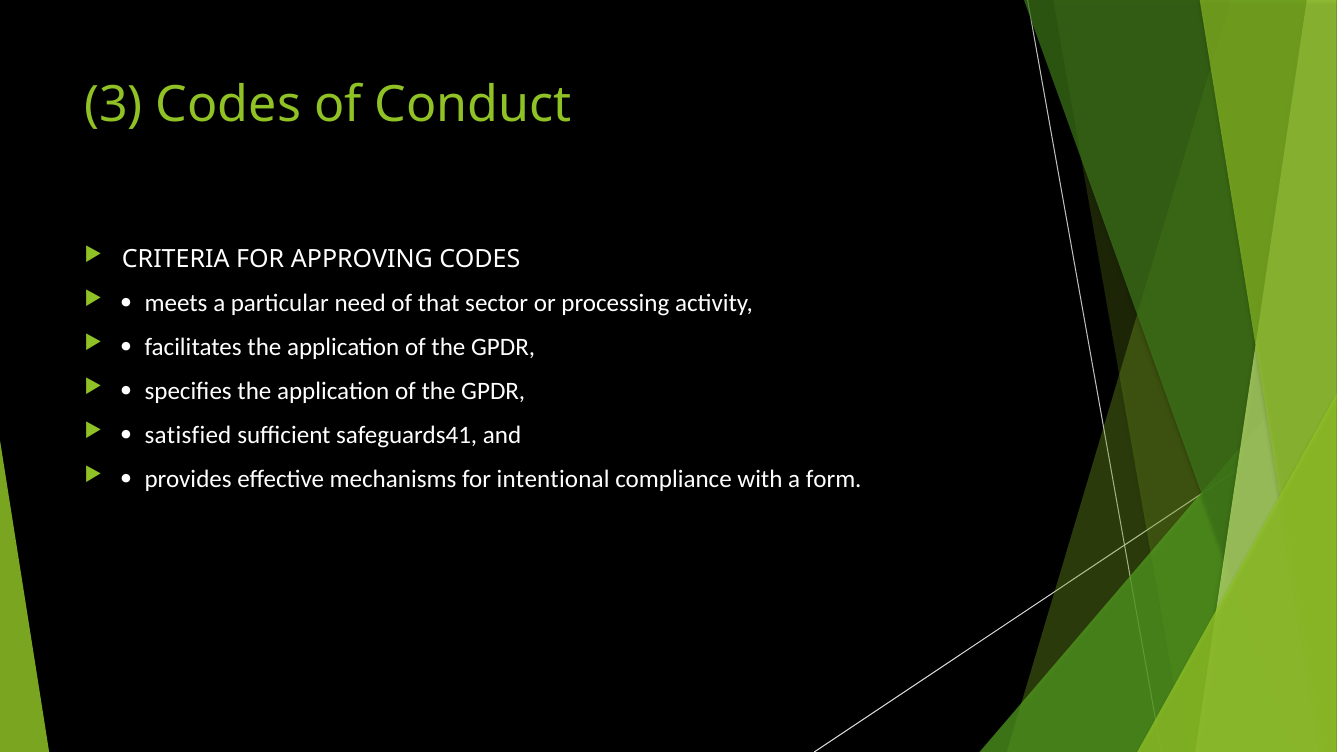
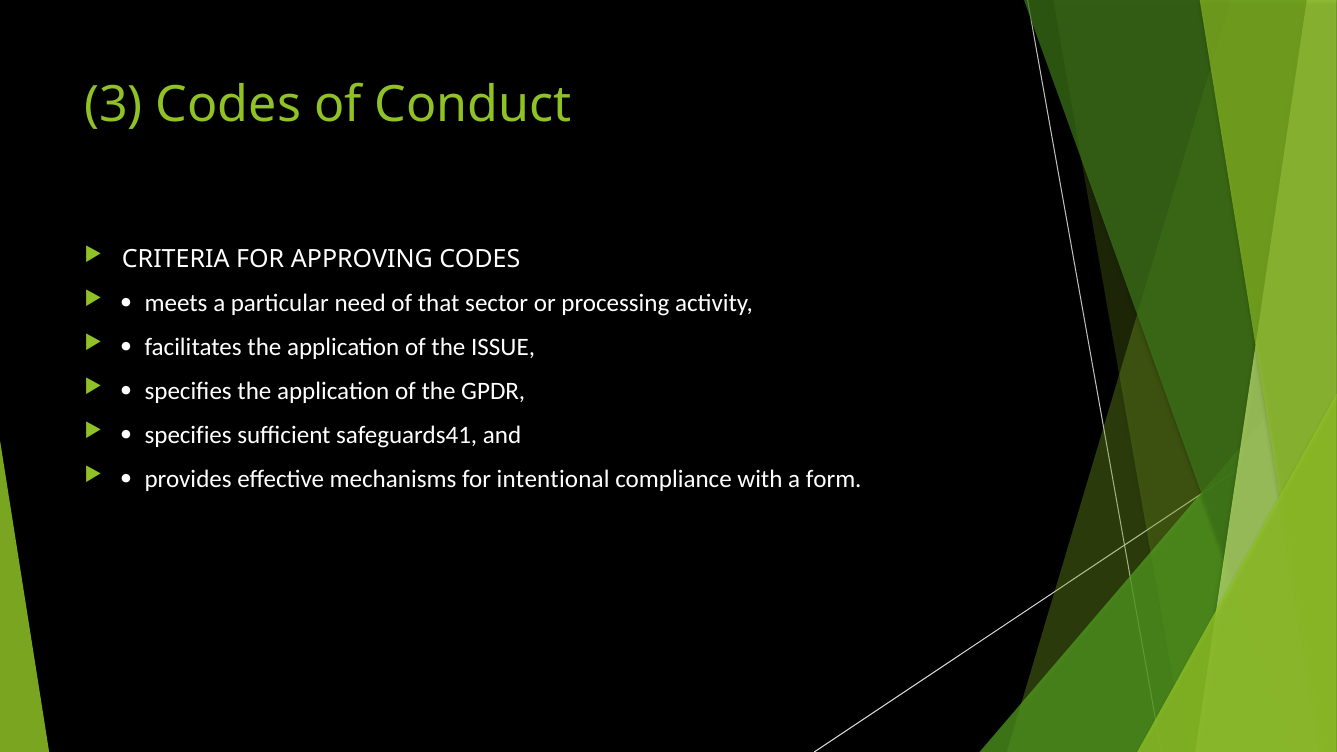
GPDR: GPDR -> ISSUE (503, 347)
satisfied: satisfied -> specifies (188, 435)
